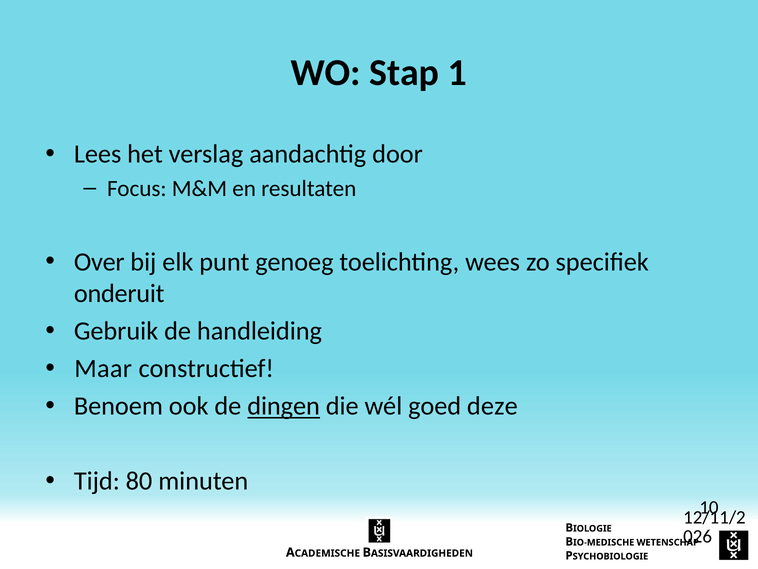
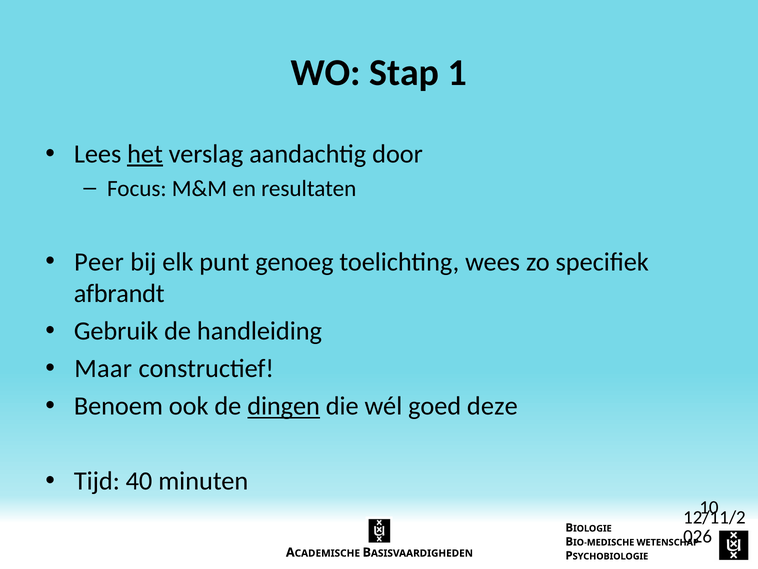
het underline: none -> present (145, 154)
Over: Over -> Peer (99, 262)
onderuit: onderuit -> afbrandt (119, 293)
80: 80 -> 40 (139, 481)
